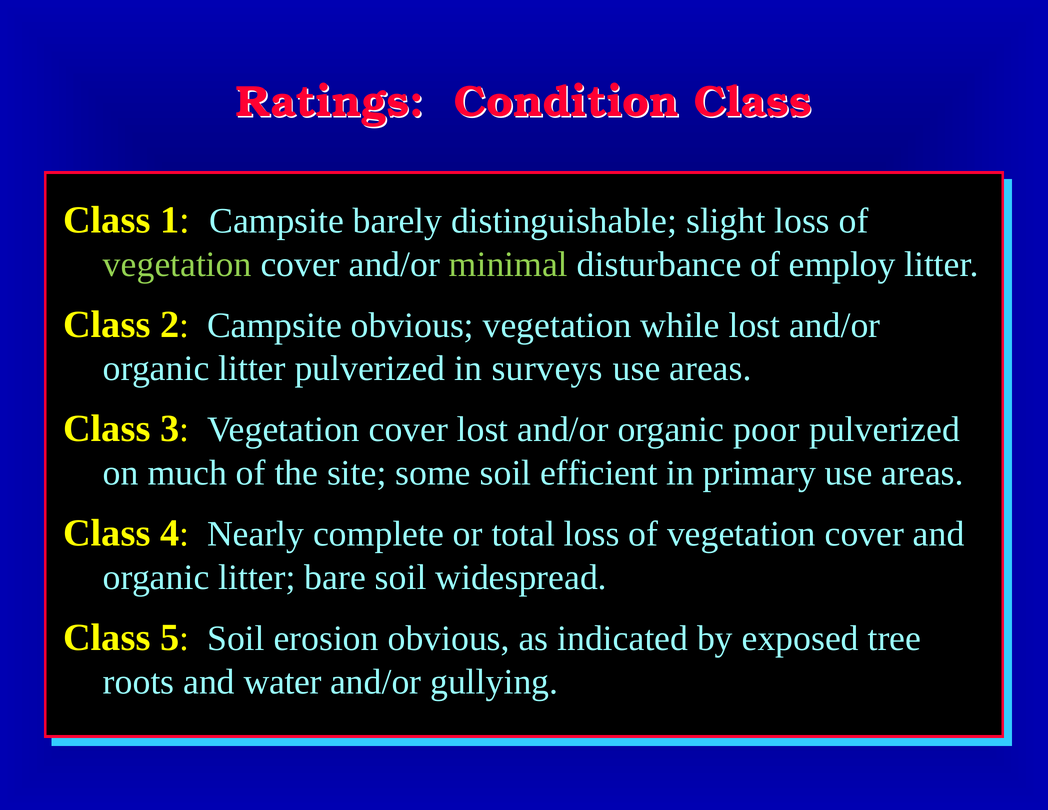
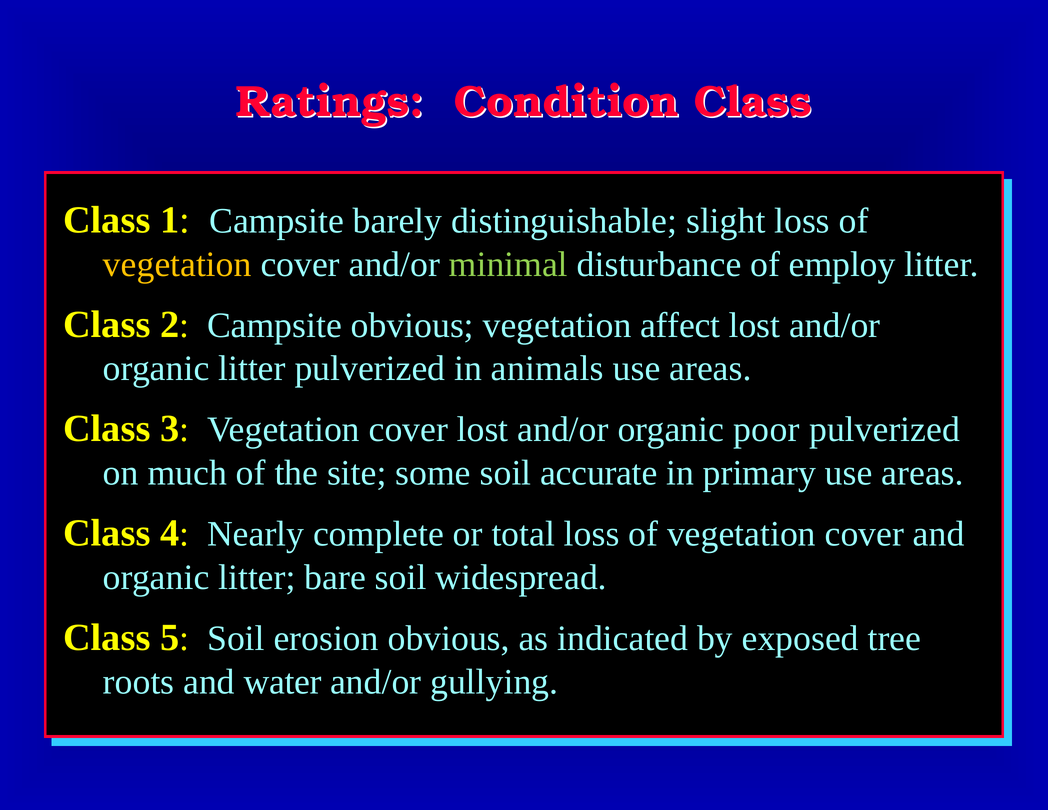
vegetation colour: light green -> yellow (177, 264)
while: while -> affect (680, 325)
surveys: surveys -> animals (547, 369)
efficient: efficient -> accurate (599, 473)
